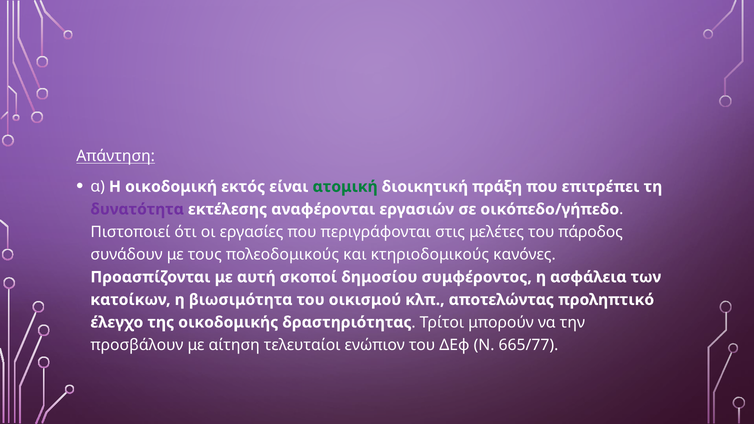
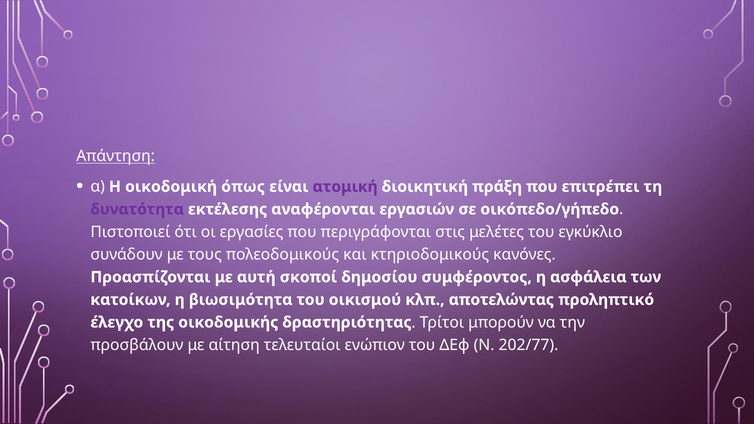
εκτός: εκτός -> όπως (243, 187)
ατομική colour: green -> purple (345, 187)
πάροδος: πάροδος -> εγκύκλιο (591, 232)
665/77: 665/77 -> 202/77 (528, 345)
